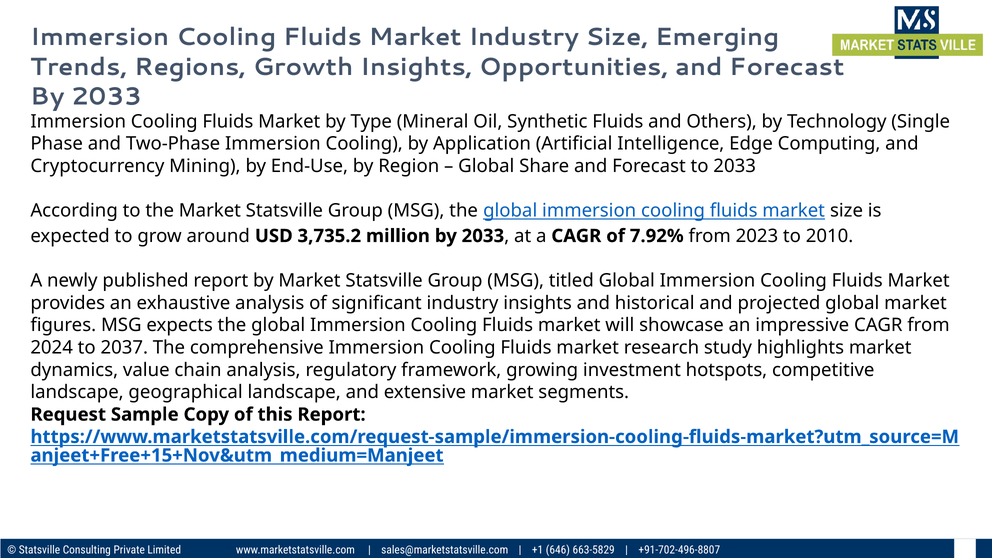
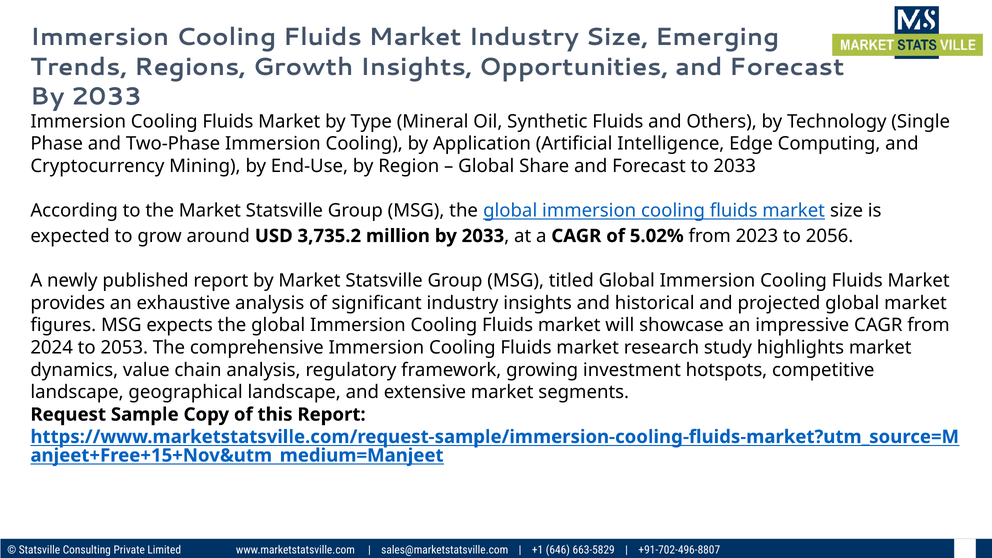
7.92%: 7.92% -> 5.02% (657, 236)
2010: 2010 -> 2056 (830, 236)
2037: 2037 -> 2053 (124, 348)
